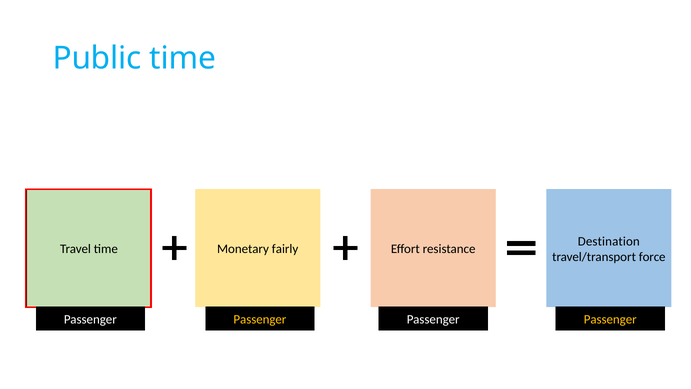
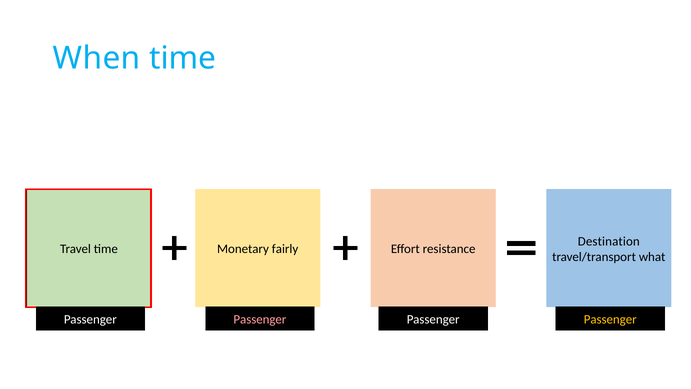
Public: Public -> When (97, 58)
force: force -> what (652, 257)
Passenger colour: yellow -> pink (260, 319)
